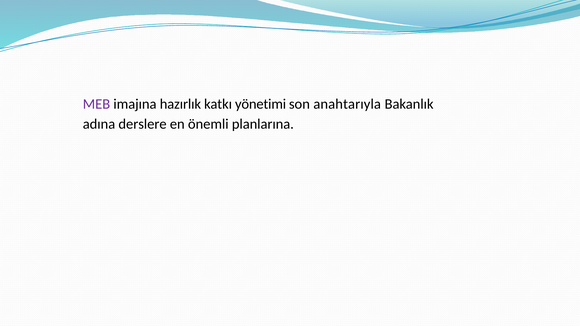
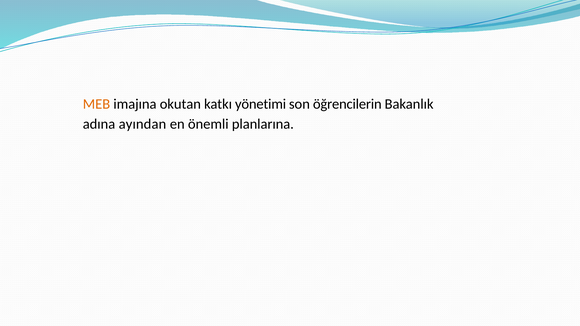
MEB colour: purple -> orange (96, 104)
hazırlık: hazırlık -> okutan (180, 104)
anahtarıyla: anahtarıyla -> öğrencilerin (347, 104)
derslere: derslere -> ayından (142, 124)
